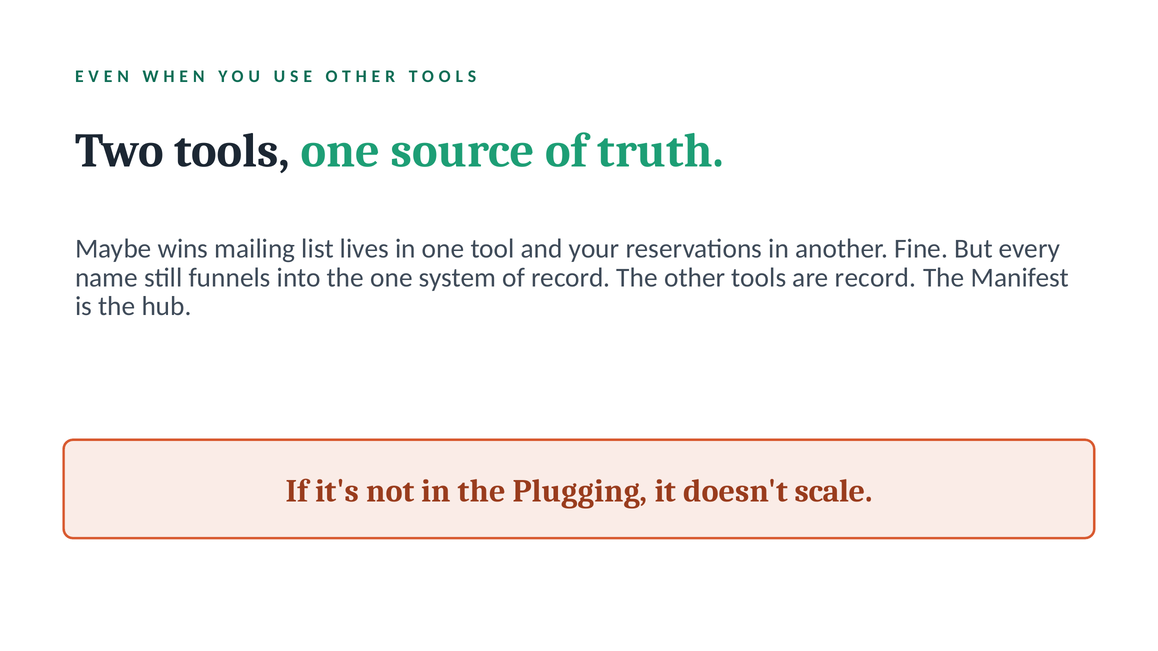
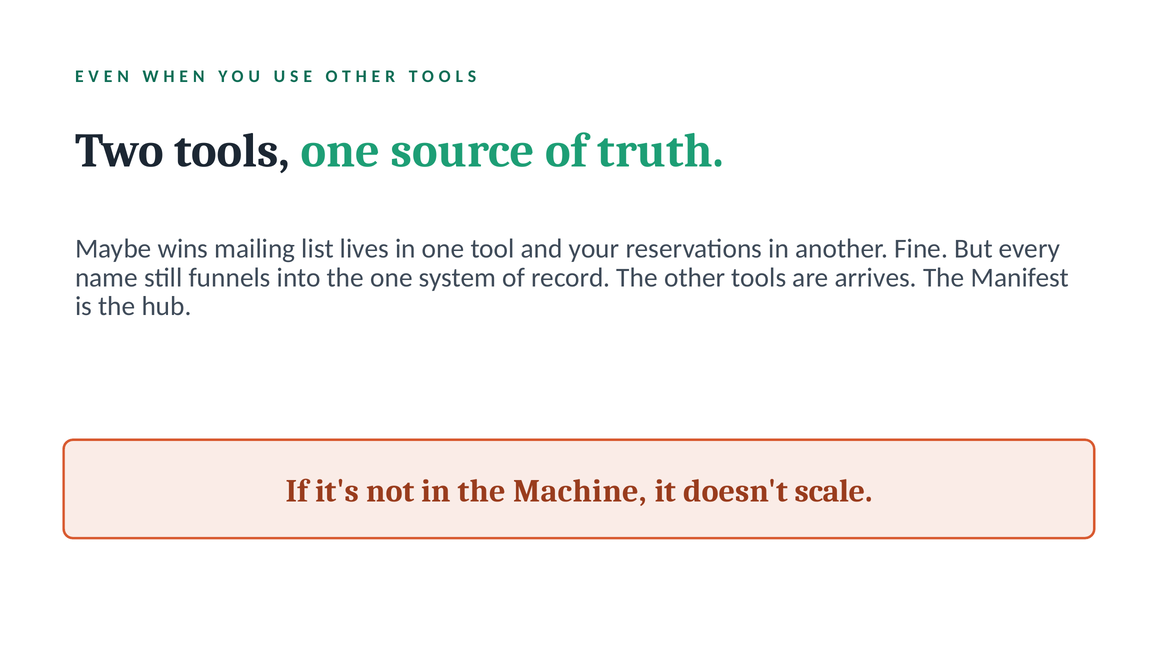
are record: record -> arrives (876, 278)
Plugging: Plugging -> Machine (580, 492)
